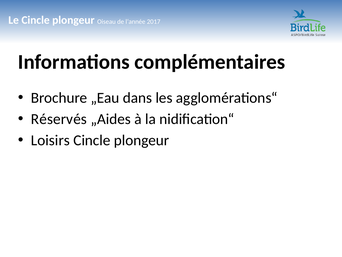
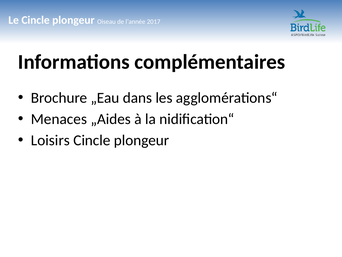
Réservés: Réservés -> Menaces (59, 119)
